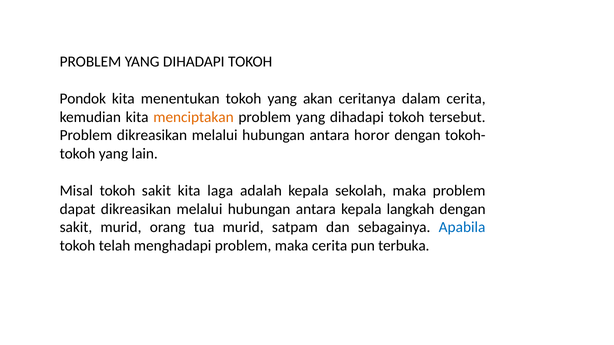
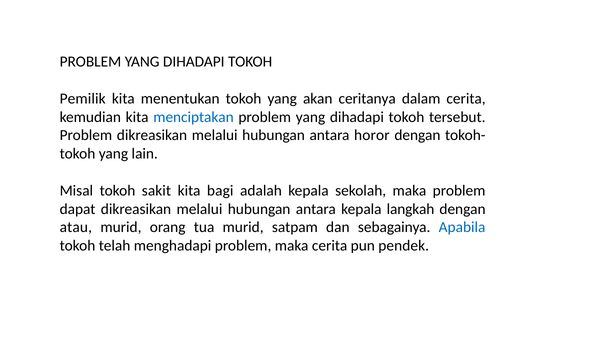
Pondok: Pondok -> Pemilik (83, 99)
menciptakan colour: orange -> blue (193, 117)
laga: laga -> bagi (220, 191)
sakit: sakit -> atau (76, 228)
terbuka: terbuka -> pendek (404, 246)
